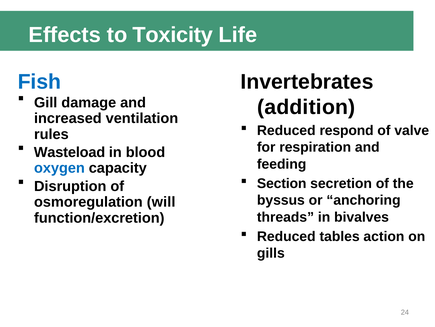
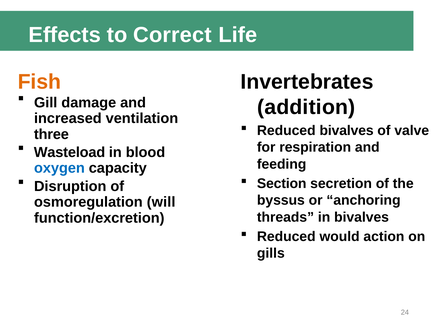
Toxicity: Toxicity -> Correct (172, 35)
Fish colour: blue -> orange (39, 82)
Reduced respond: respond -> bivalves (347, 130)
rules: rules -> three (51, 134)
tables: tables -> would (340, 236)
